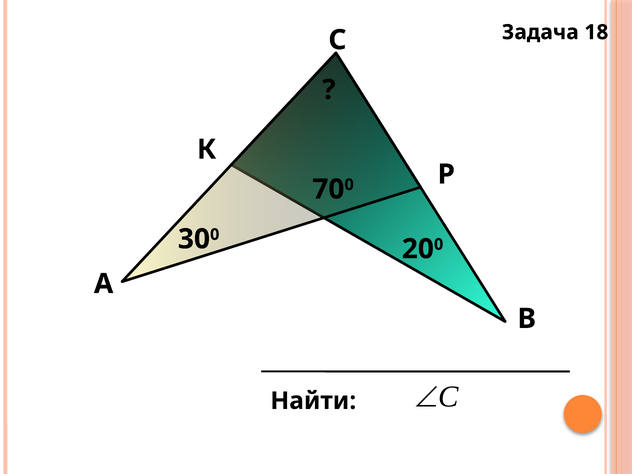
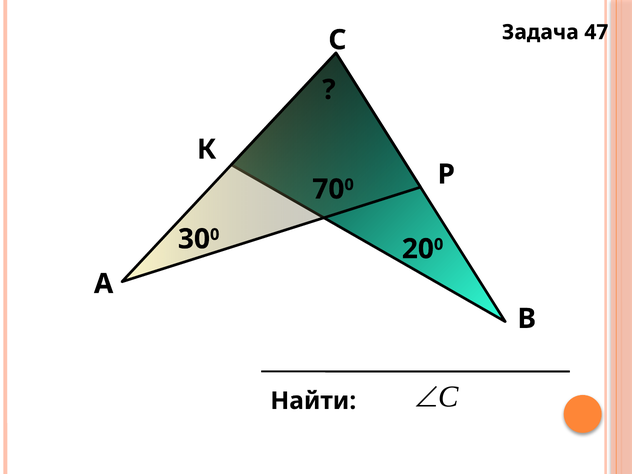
18: 18 -> 47 (596, 32)
